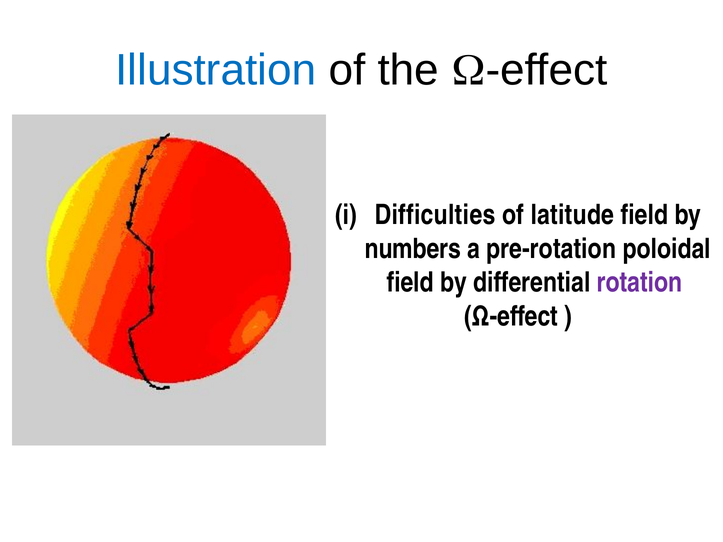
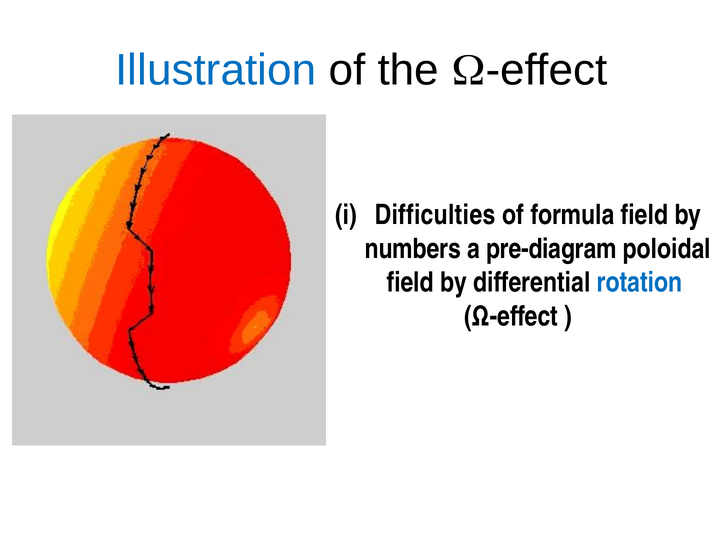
latitude: latitude -> formula (573, 215)
pre-rotation: pre-rotation -> pre-diagram (551, 249)
rotation colour: purple -> blue (640, 283)
